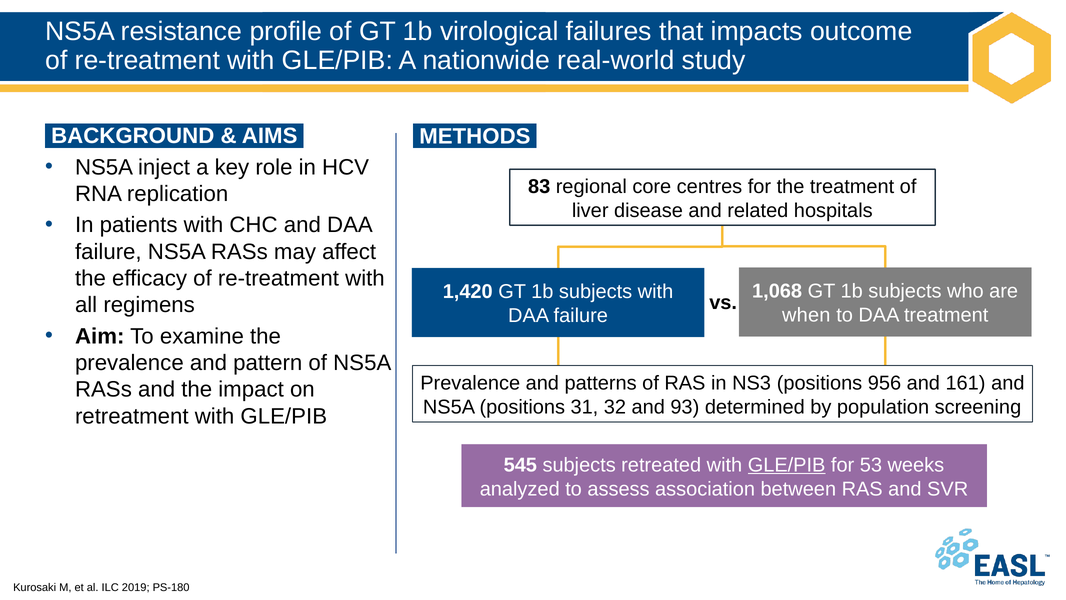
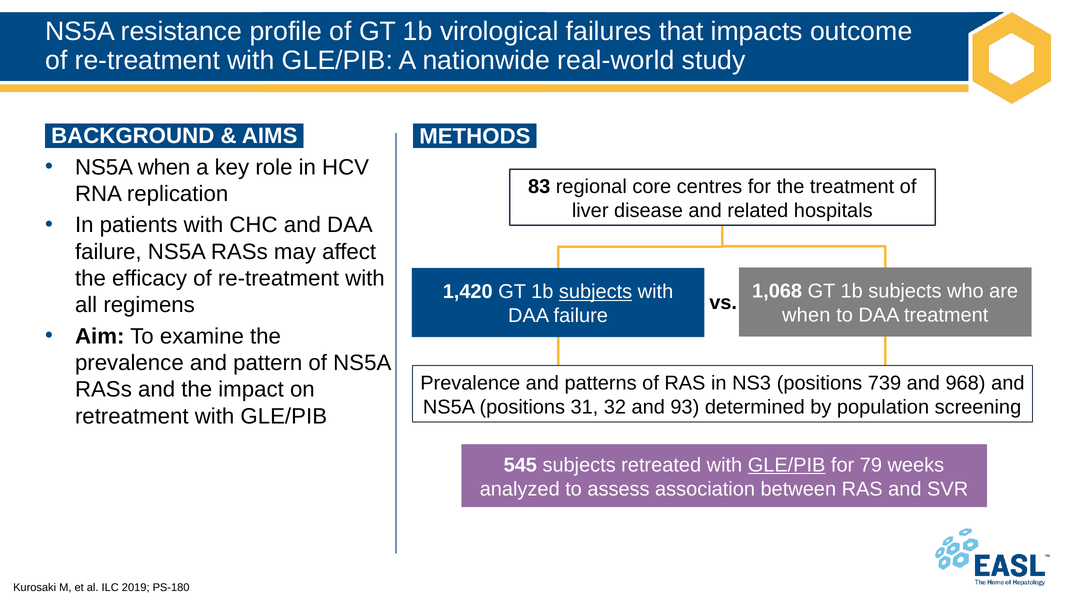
NS5A inject: inject -> when (164, 167)
subjects underline: none -> present (596, 292)
956: 956 -> 739 (884, 383)
161: 161 -> 968 (965, 383)
53: 53 -> 79 (871, 465)
